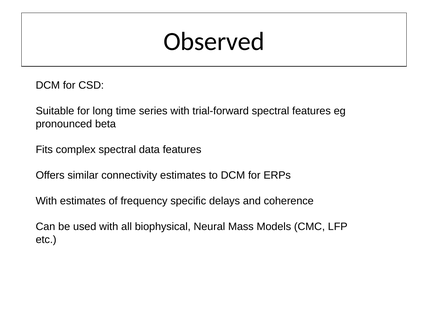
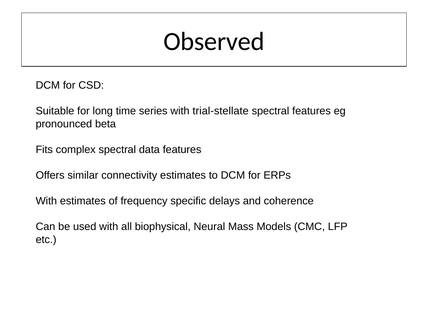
trial-forward: trial-forward -> trial-stellate (221, 111)
